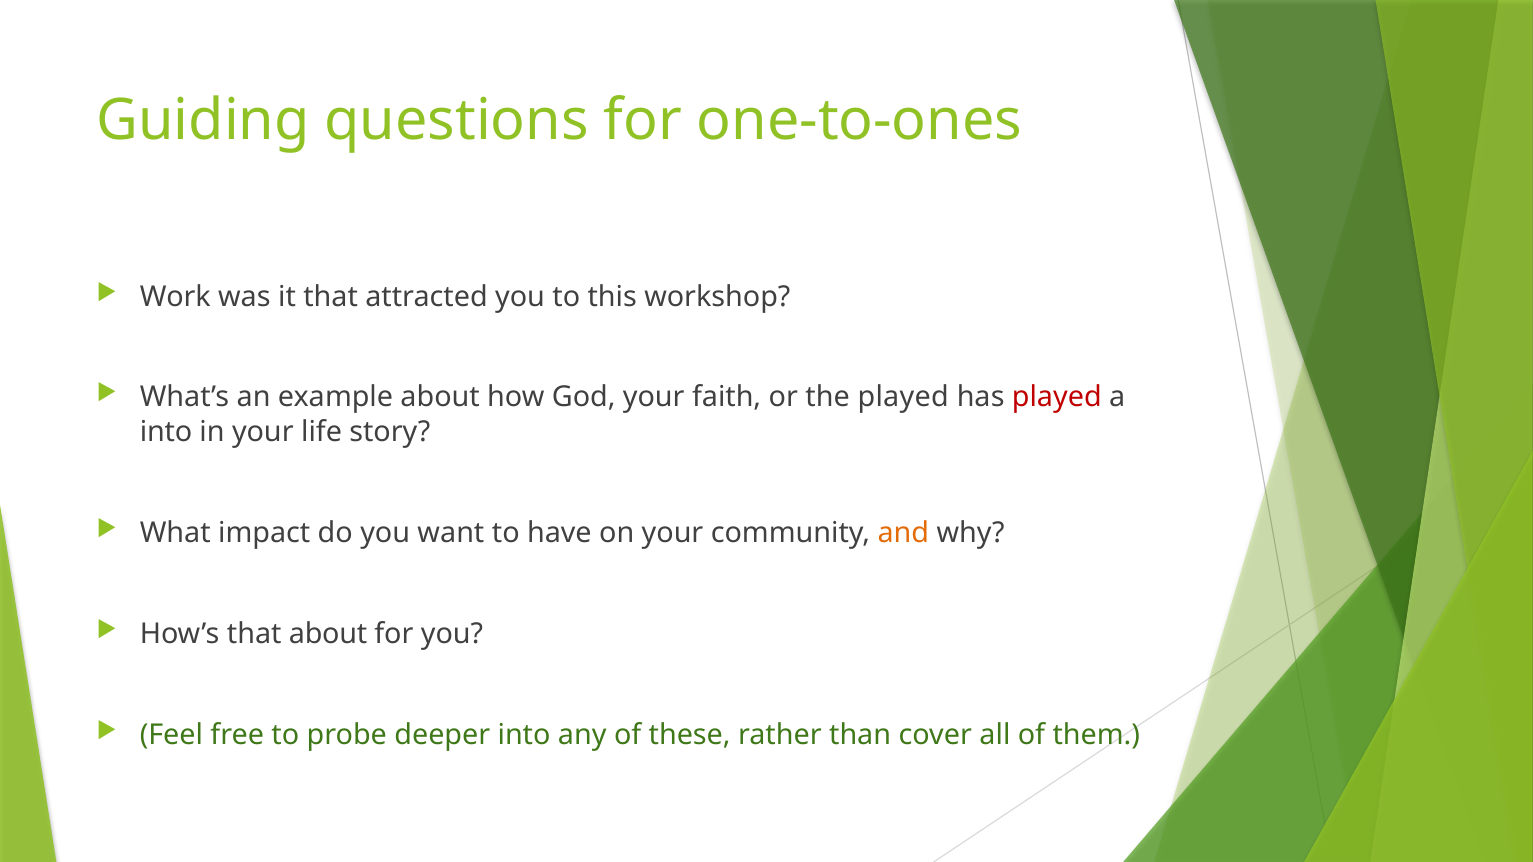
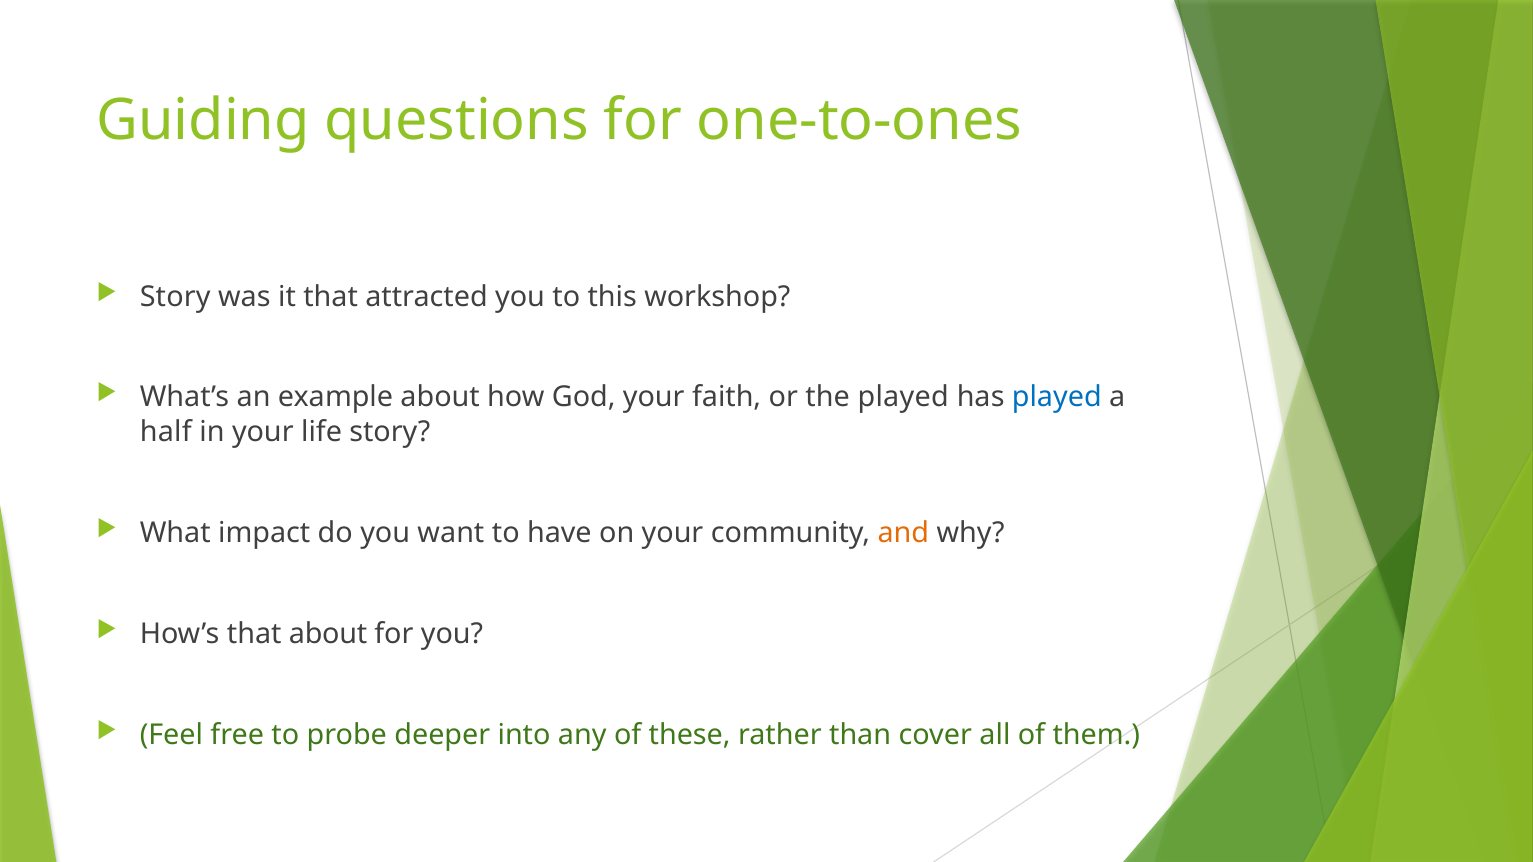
Work: Work -> Story (175, 297)
played colour: red -> blue (1057, 398)
into: into -> half (166, 432)
